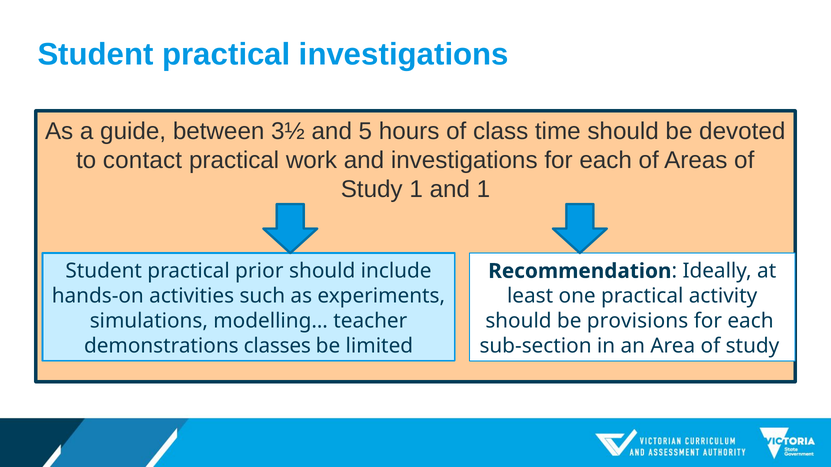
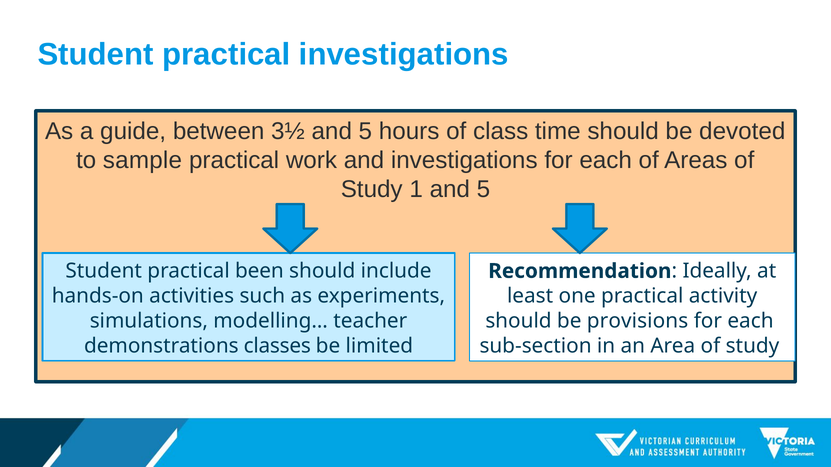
contact: contact -> sample (142, 160)
1 and 1: 1 -> 5 (483, 190)
prior: prior -> been (259, 271)
